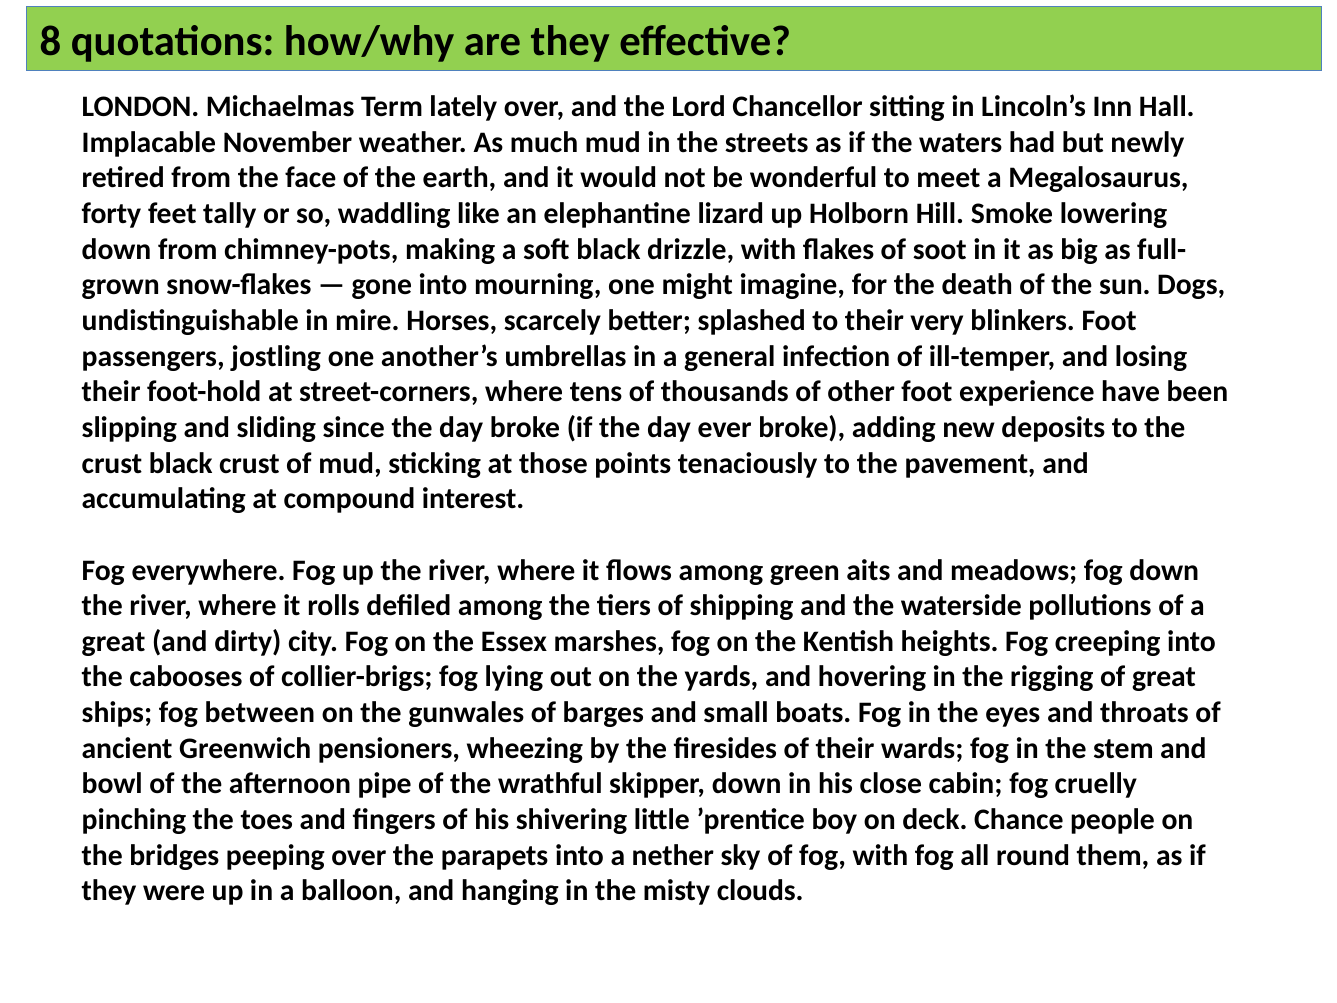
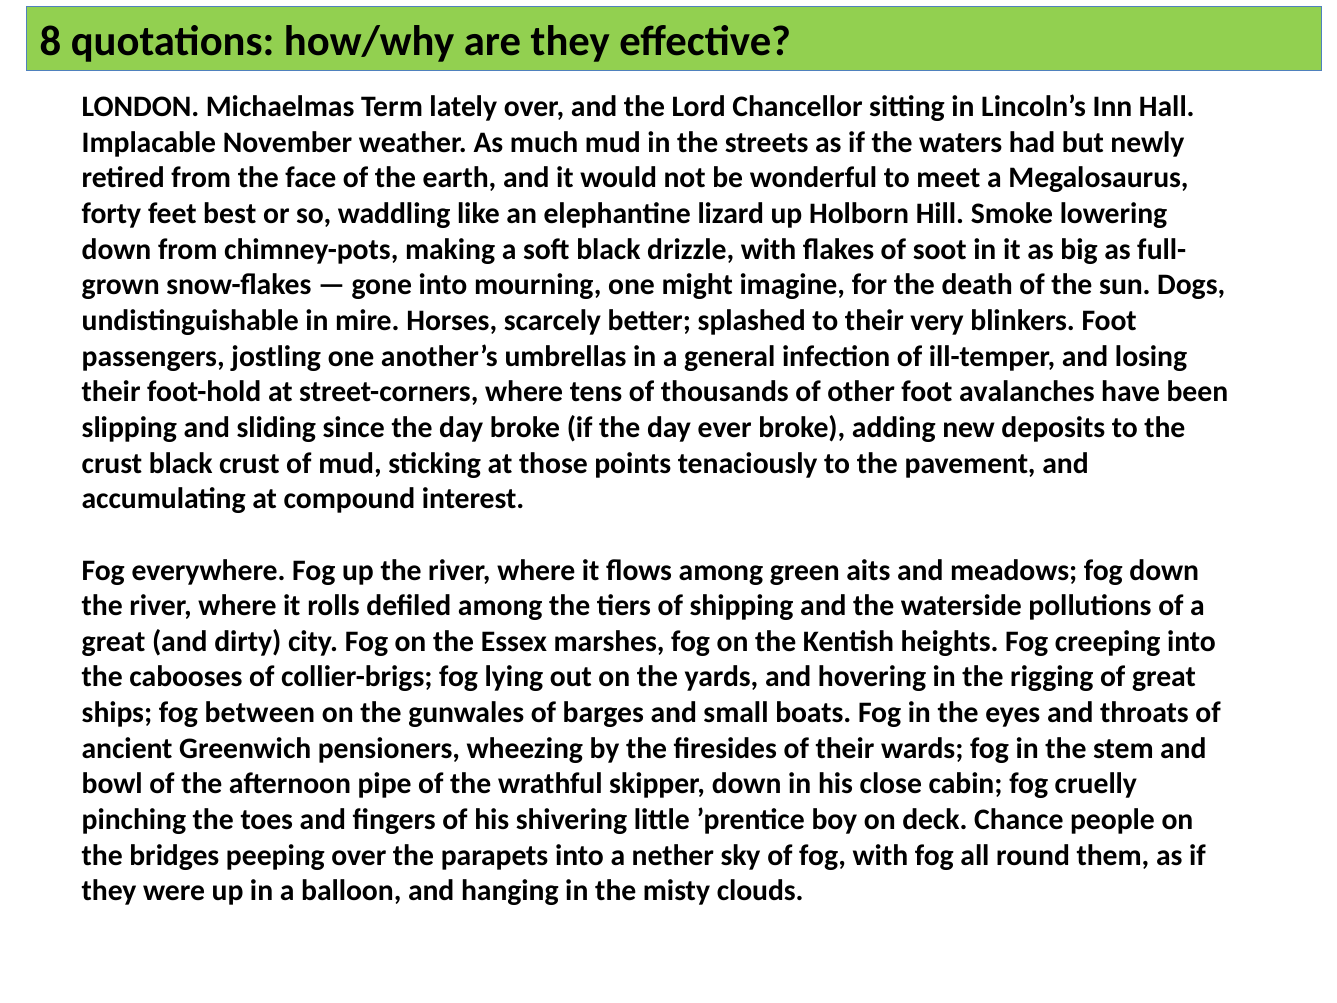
tally: tally -> best (230, 214)
experience: experience -> avalanches (1027, 392)
